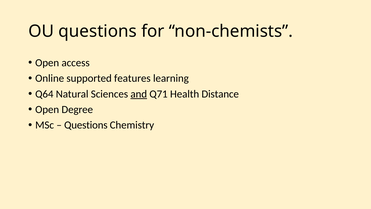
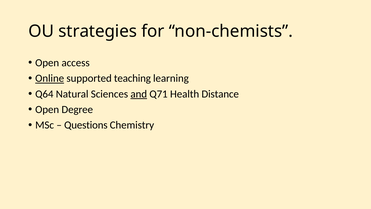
OU questions: questions -> strategies (98, 31)
Online underline: none -> present (50, 78)
features: features -> teaching (132, 78)
